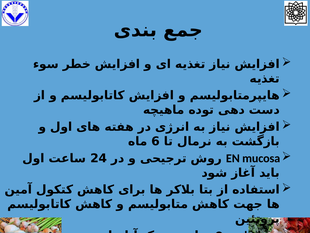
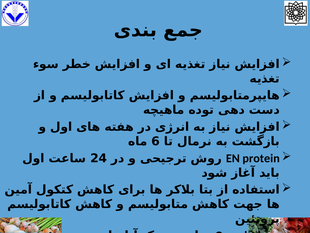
mucosa: mucosa -> protein (261, 158)
